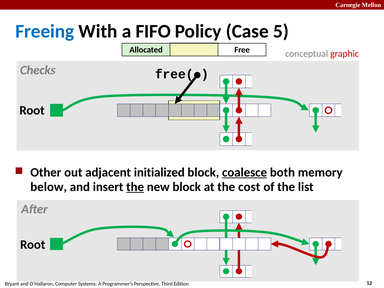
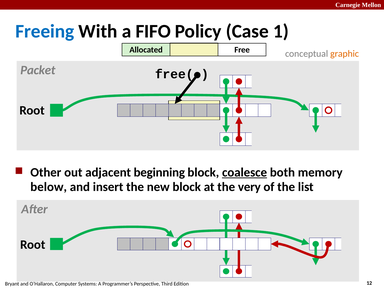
5: 5 -> 1 (281, 31)
graphic colour: red -> orange (345, 54)
Checks: Checks -> Packet (38, 70)
initialized: initialized -> beginning (159, 172)
the underline: present -> none (135, 187)
cost: cost -> very (249, 187)
